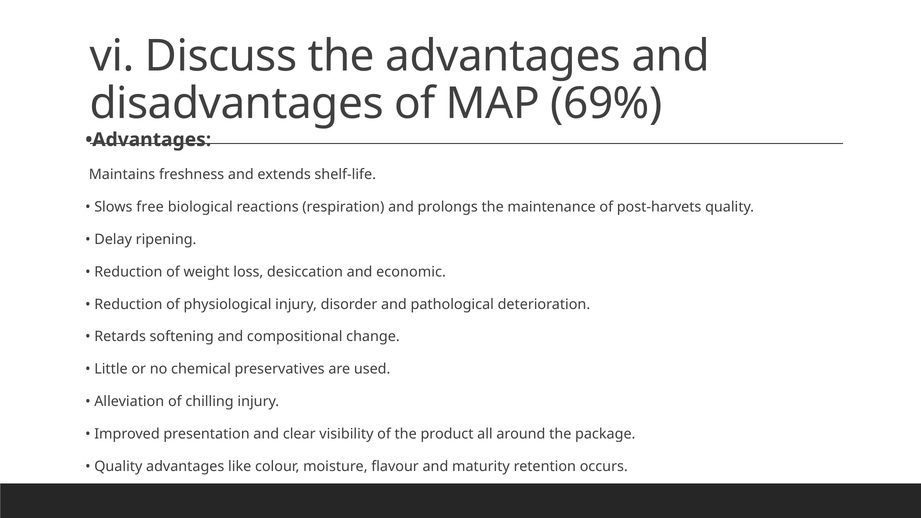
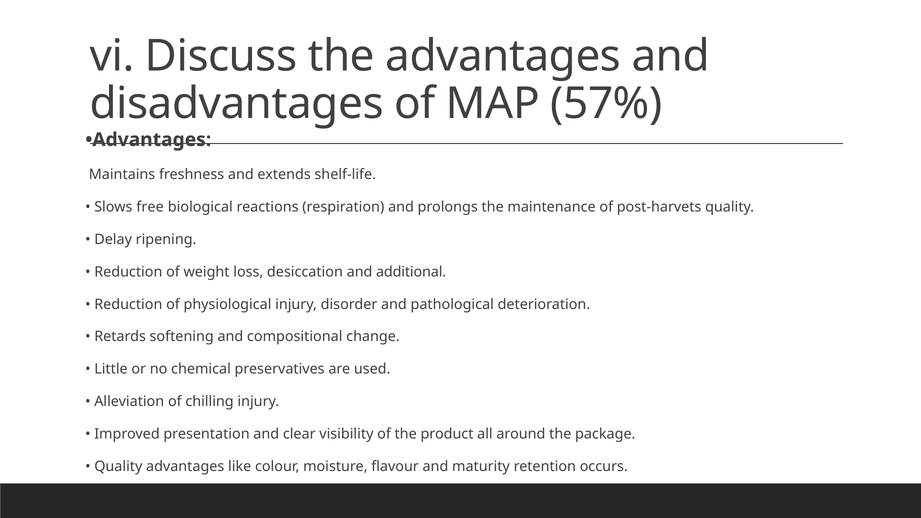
69%: 69% -> 57% (606, 104)
economic: economic -> additional (411, 272)
